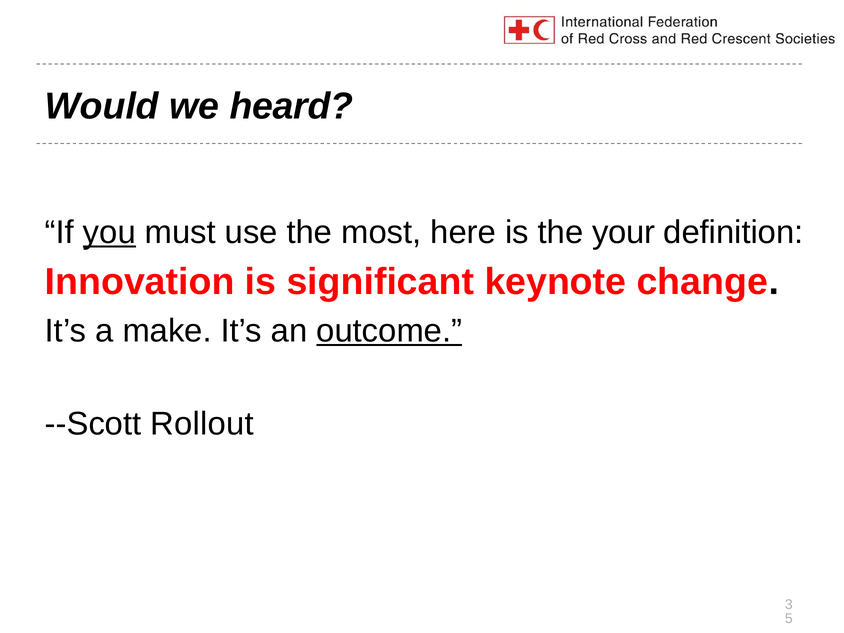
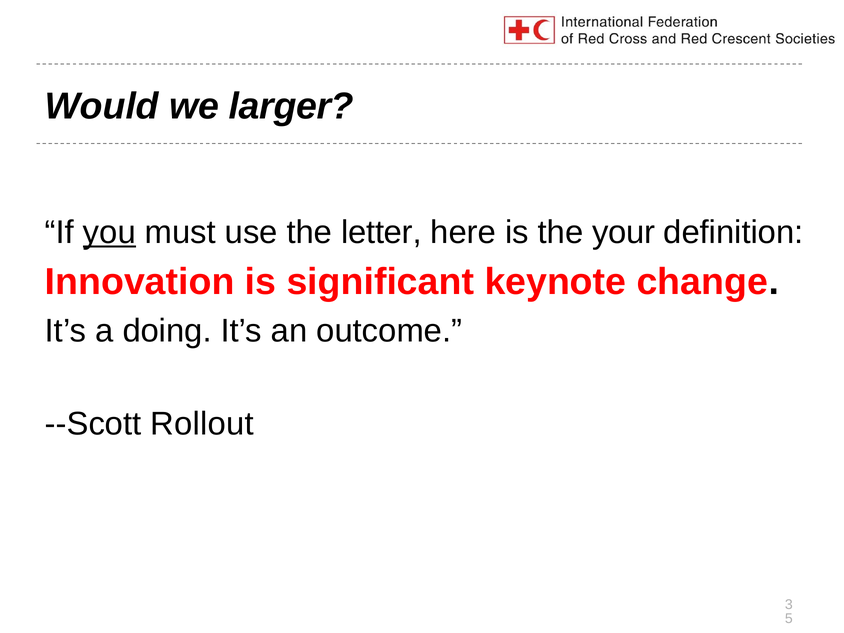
heard: heard -> larger (291, 107)
most: most -> letter (382, 232)
make: make -> doing (167, 331)
outcome underline: present -> none (389, 331)
